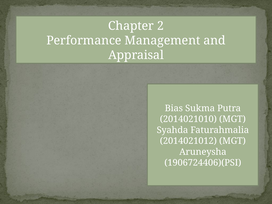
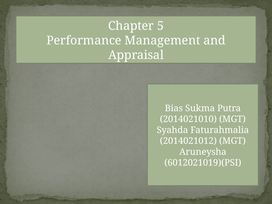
2: 2 -> 5 (160, 26)
1906724406)(PSI: 1906724406)(PSI -> 6012021019)(PSI (203, 163)
